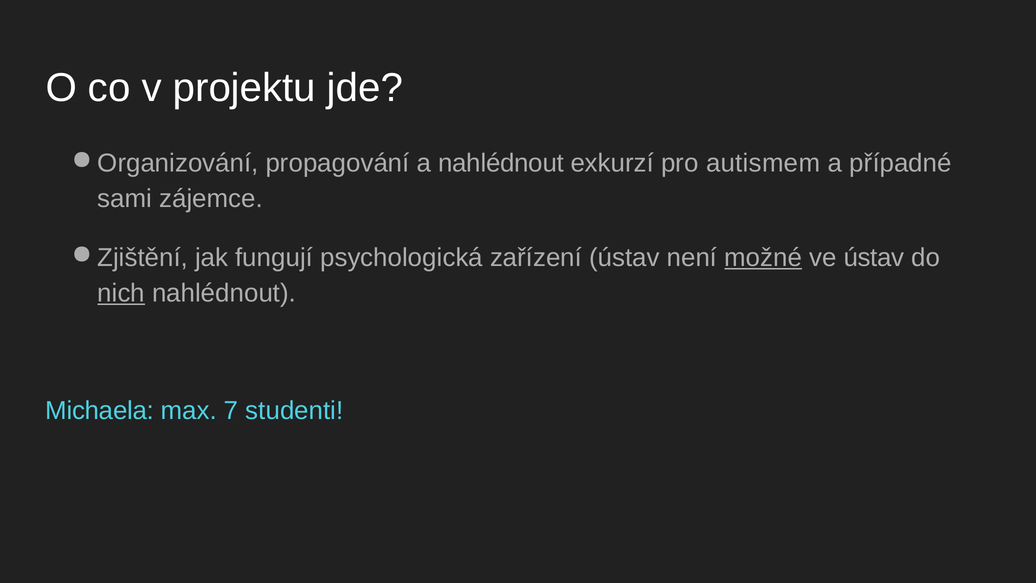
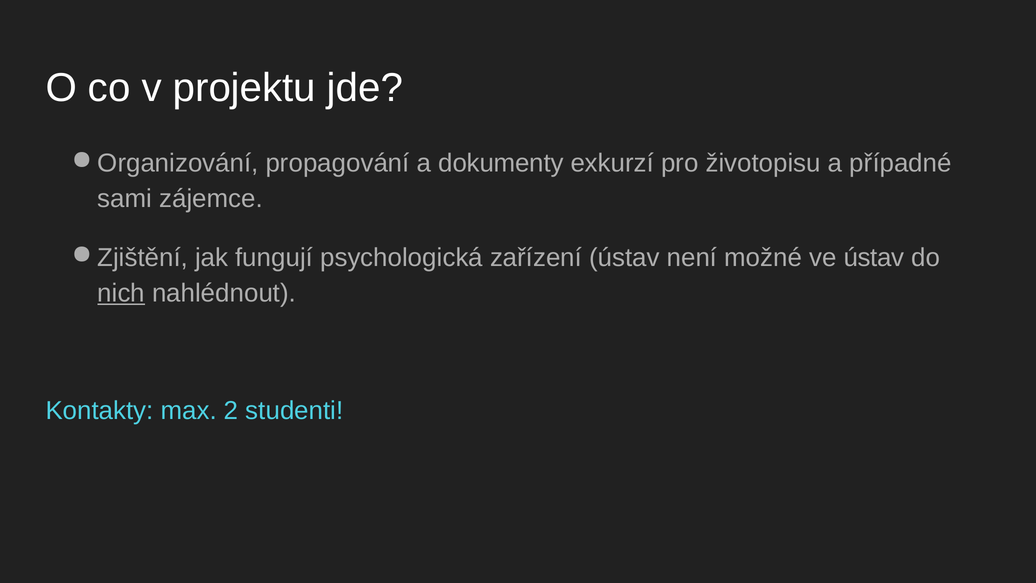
a nahlédnout: nahlédnout -> dokumenty (501, 163)
autismem: autismem -> životopisu (763, 163)
možné underline: present -> none (763, 257)
Michaela: Michaela -> Kontakty (100, 411)
7: 7 -> 2 (231, 411)
